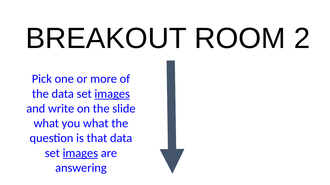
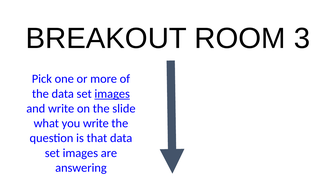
2: 2 -> 3 (302, 39)
you what: what -> write (96, 124)
images underline: present -> none (80, 154)
